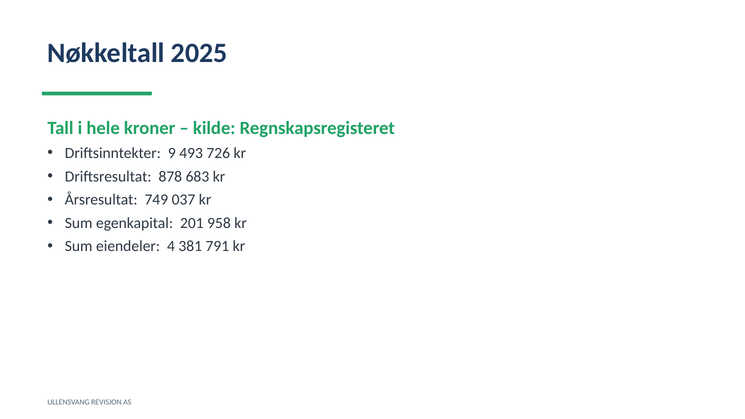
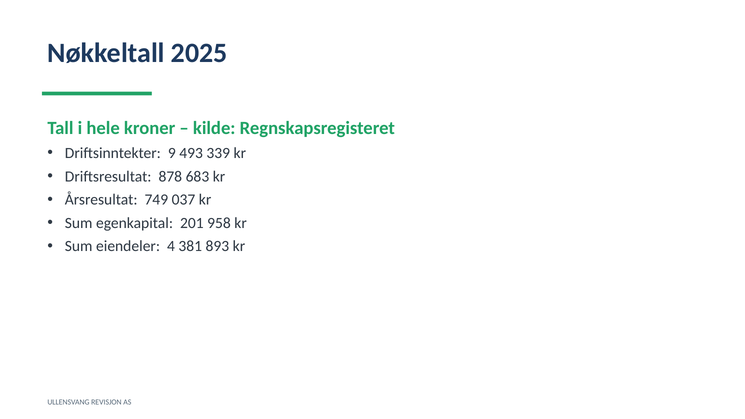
726: 726 -> 339 (218, 153)
791: 791 -> 893 (217, 246)
